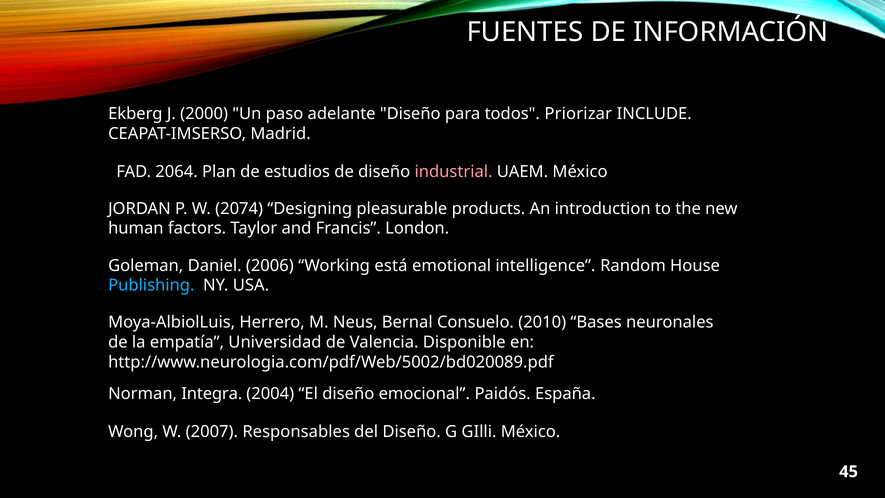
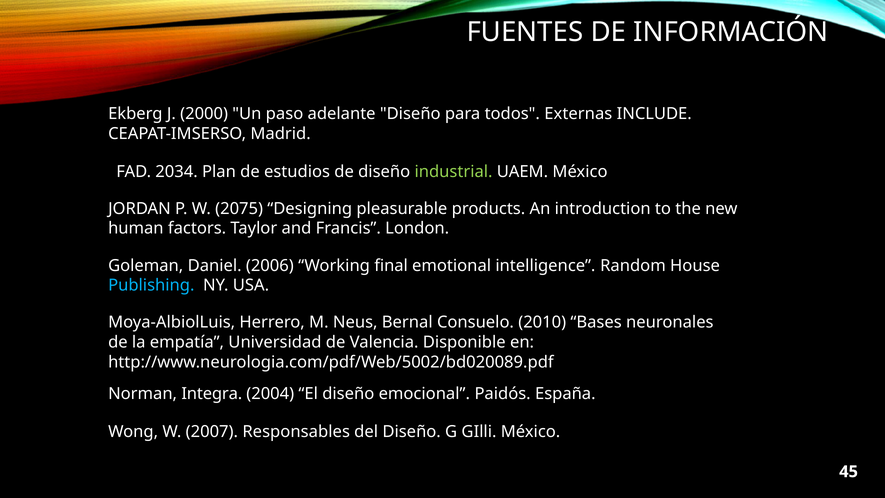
Priorizar: Priorizar -> Externas (578, 114)
2064: 2064 -> 2034 (177, 172)
industrial colour: pink -> light green (454, 172)
2074: 2074 -> 2075 (239, 209)
está: está -> final (391, 265)
